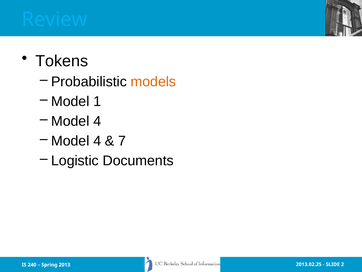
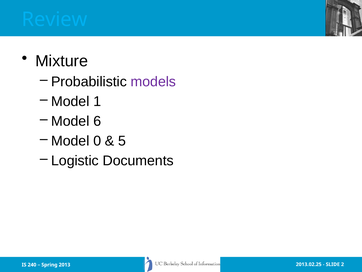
Tokens: Tokens -> Mixture (62, 61)
models colour: orange -> purple (153, 82)
4: 4 -> 6 (97, 121)
4: 4 -> 0 (97, 141)
7: 7 -> 5 (122, 141)
